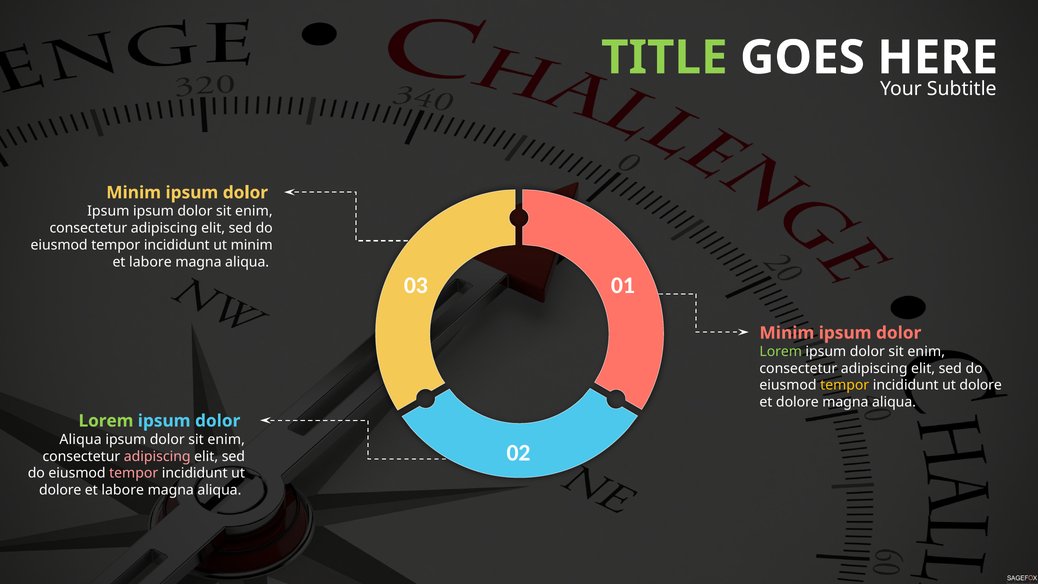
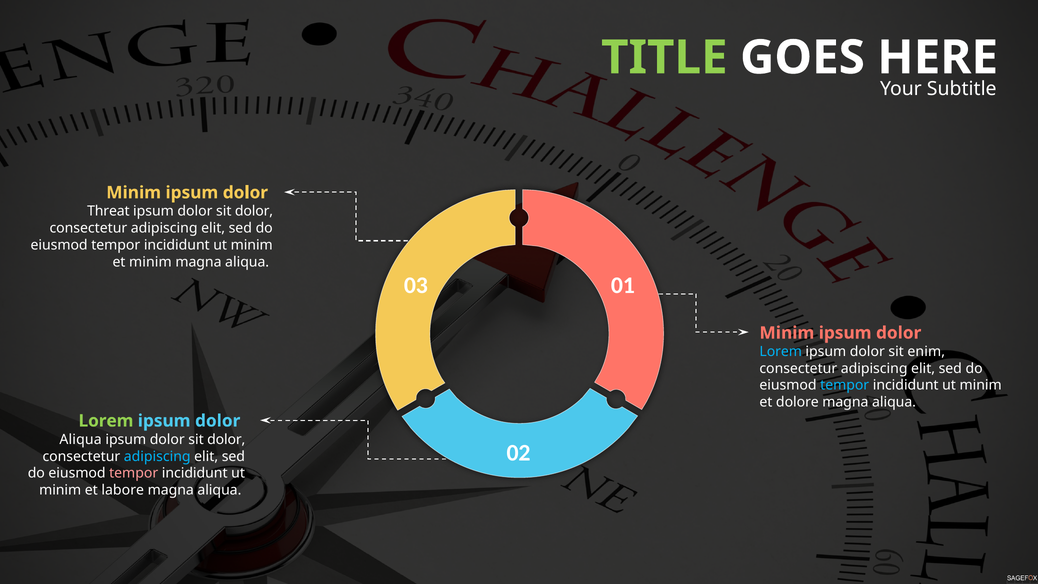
Ipsum: Ipsum -> Threat (108, 211)
enim: enim -> dolor (254, 211)
labore: labore -> minim (150, 262)
Lorem colour: light green -> light blue (781, 351)
tempor colour: yellow -> light blue (845, 385)
dolore: dolore -> minim (981, 385)
enim: enim -> dolor (226, 439)
adipiscing colour: pink -> light blue (157, 456)
dolore: dolore -> minim (60, 490)
